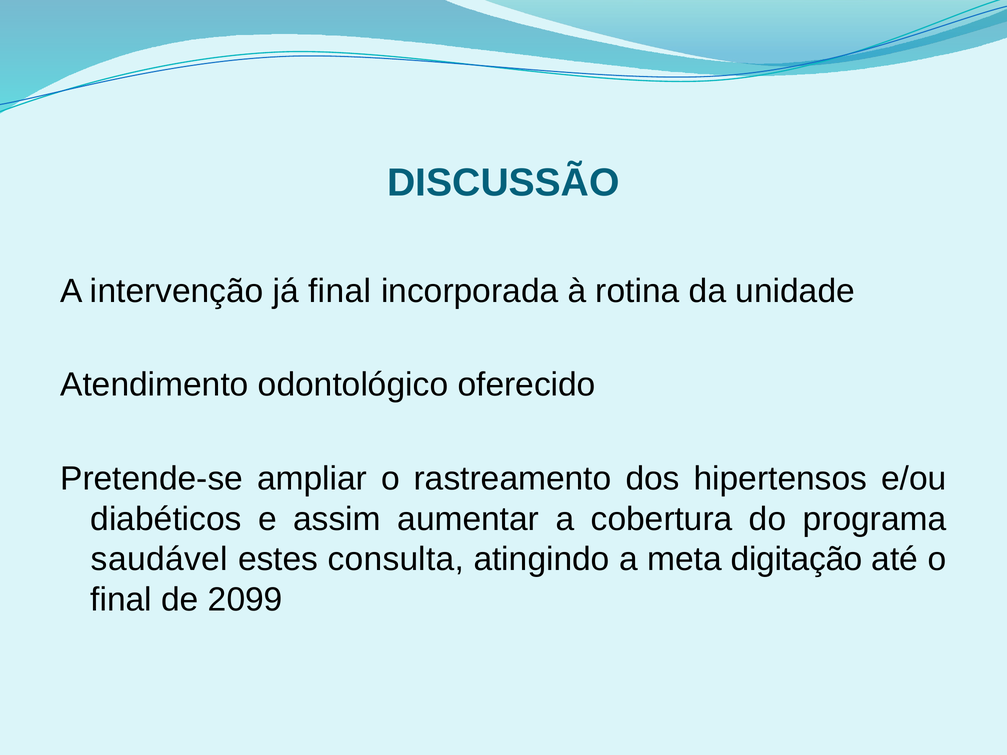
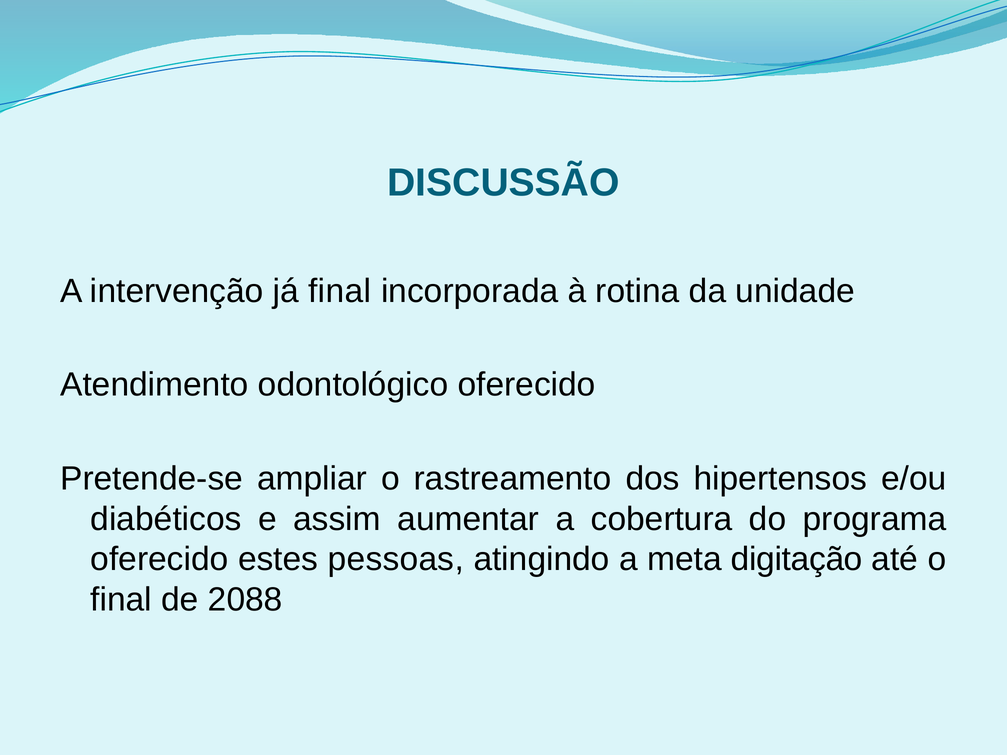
saudável: saudável -> oferecido (159, 559)
consulta: consulta -> pessoas (396, 559)
2099: 2099 -> 2088 (245, 600)
